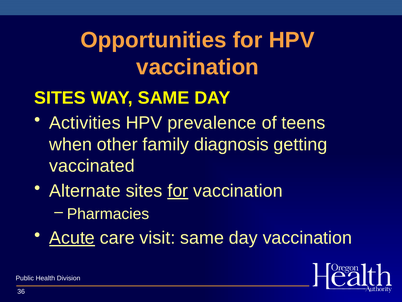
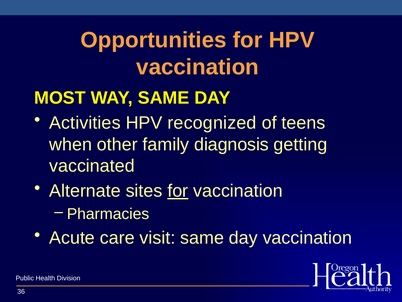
SITES: SITES -> MOST (60, 98)
prevalence: prevalence -> recognized (212, 123)
Acute underline: present -> none (72, 238)
